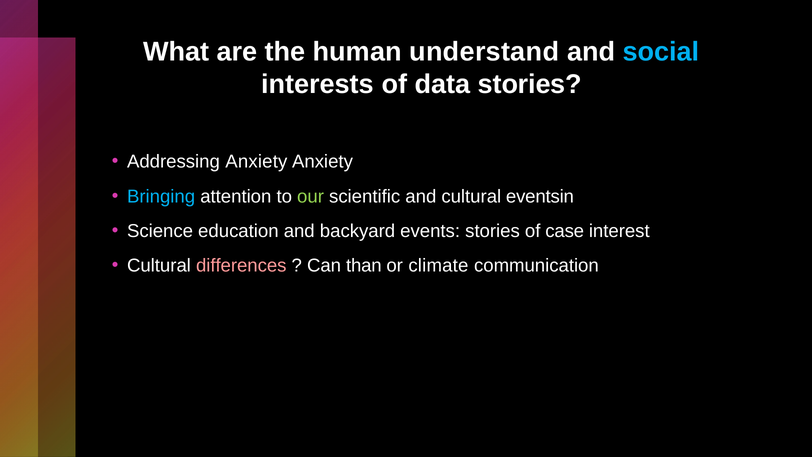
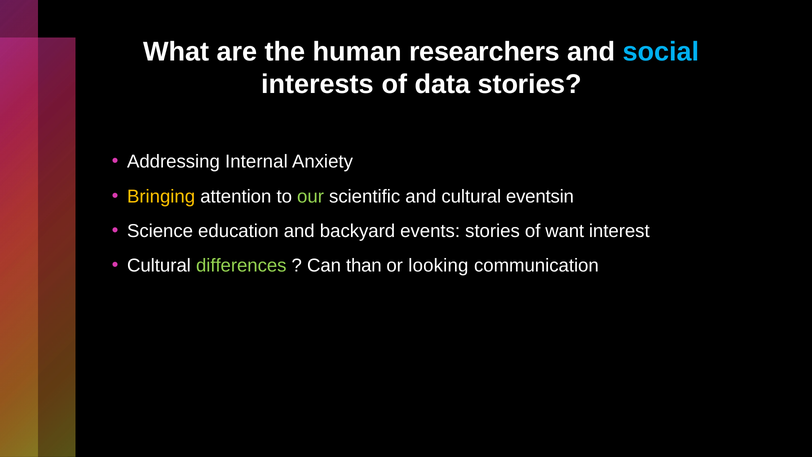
understand: understand -> researchers (484, 52)
Addressing Anxiety: Anxiety -> Internal (256, 162)
Bringing colour: light blue -> yellow (161, 196)
case: case -> want (565, 231)
differences colour: pink -> light green (241, 266)
climate: climate -> looking (438, 266)
